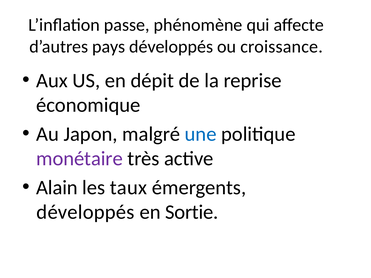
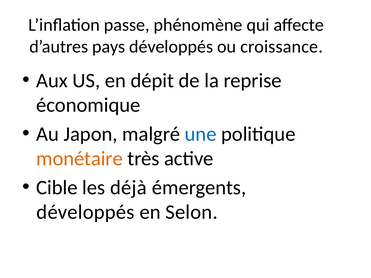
monétaire colour: purple -> orange (80, 159)
Alain: Alain -> Cible (57, 188)
taux: taux -> déjà (128, 188)
Sortie: Sortie -> Selon (192, 212)
